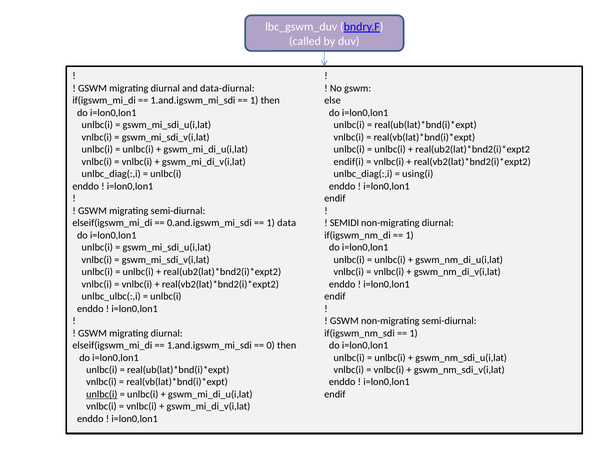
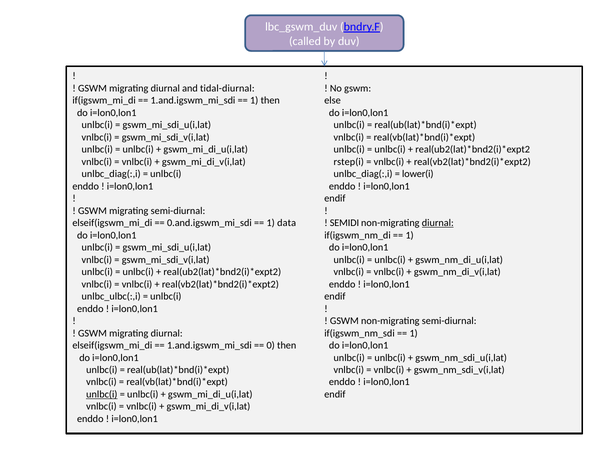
data-diurnal: data-diurnal -> tidal-diurnal (227, 89)
endif(i: endif(i -> rstep(i (349, 162)
using(i: using(i -> lower(i (418, 174)
diurnal underline: none -> present (438, 223)
